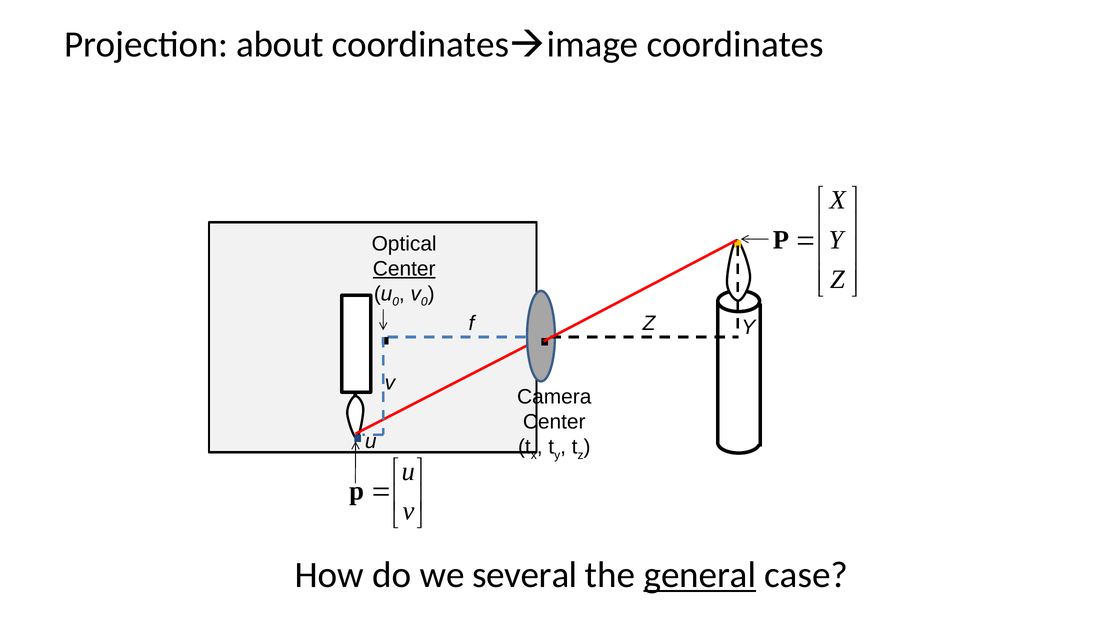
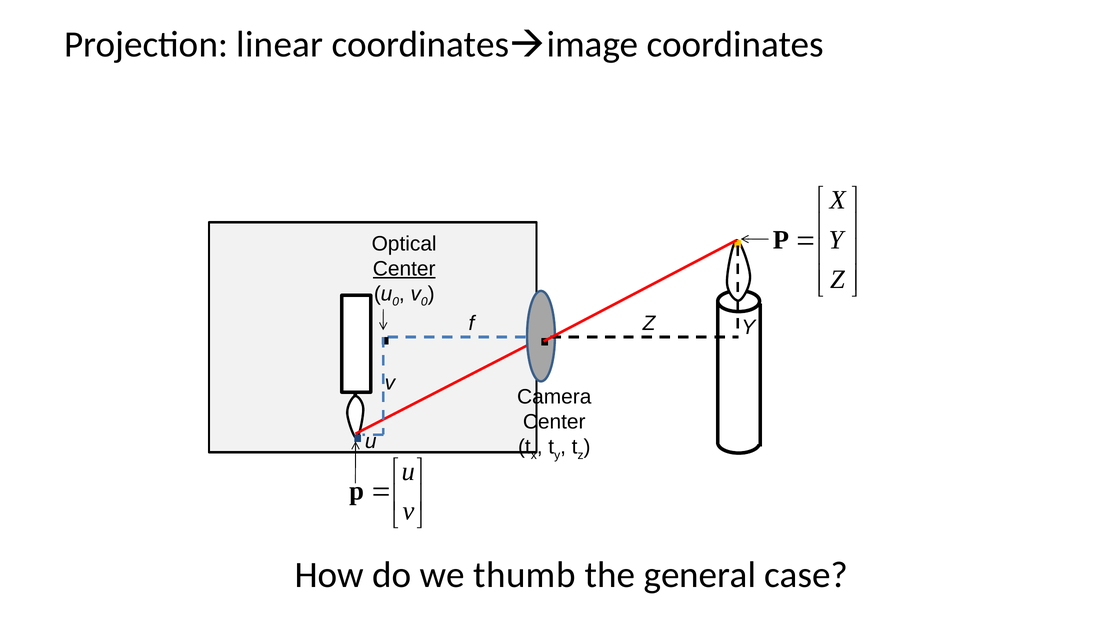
about: about -> linear (280, 44)
several: several -> thumb (524, 575)
general underline: present -> none (700, 575)
